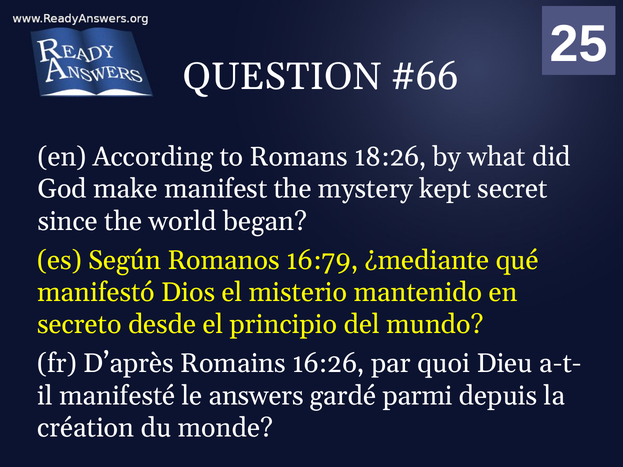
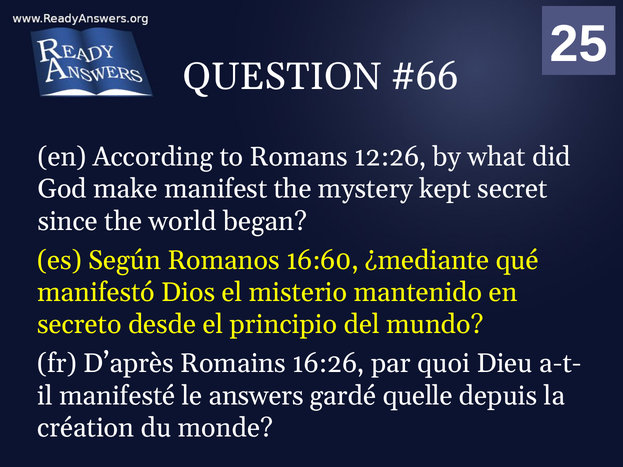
18:26: 18:26 -> 12:26 (390, 157)
16:79: 16:79 -> 16:60 (322, 260)
parmi: parmi -> quelle (418, 396)
